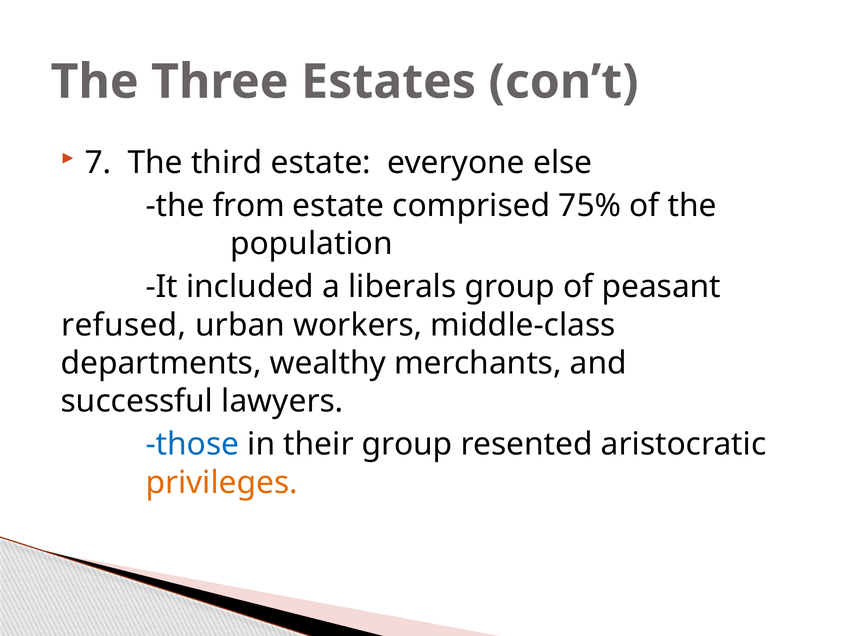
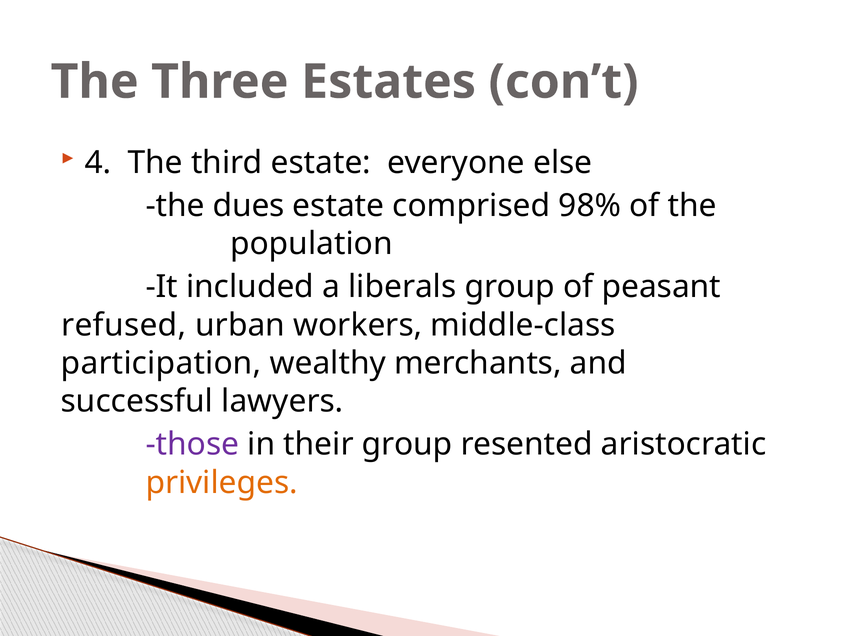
7: 7 -> 4 (98, 163)
from: from -> dues (249, 206)
75%: 75% -> 98% (590, 206)
departments: departments -> participation (161, 363)
those colour: blue -> purple (192, 444)
